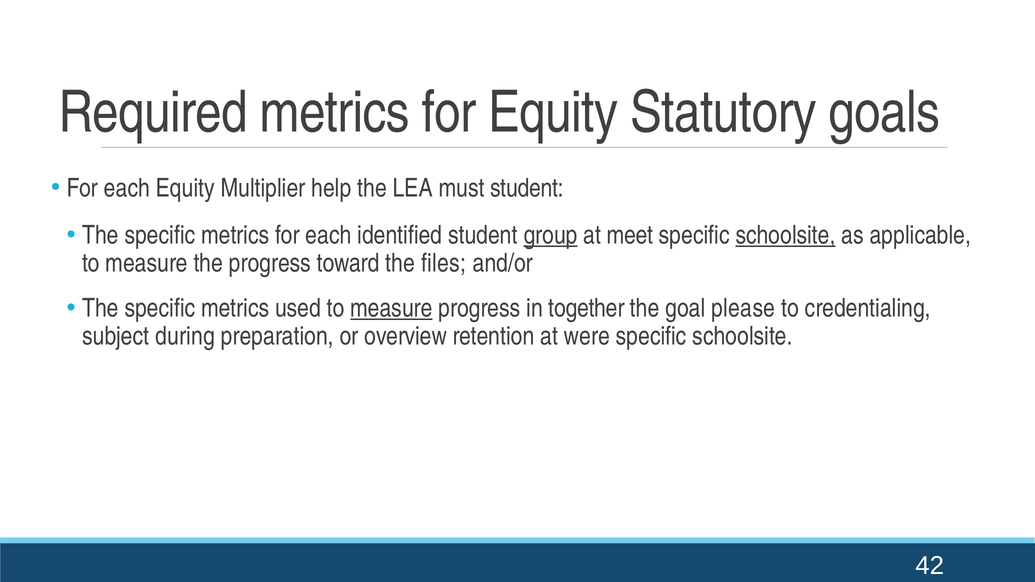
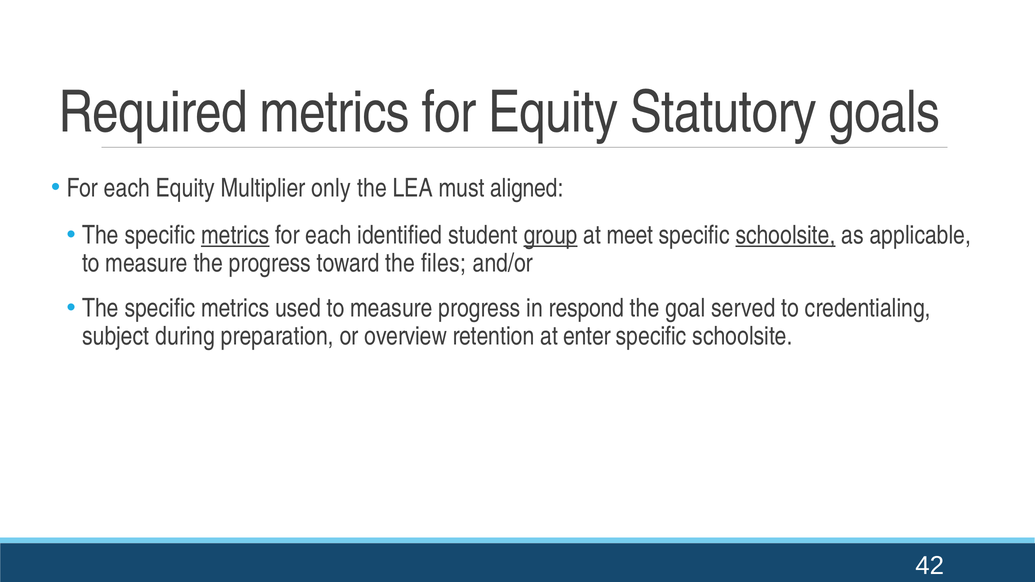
help: help -> only (331, 188)
must student: student -> aligned (527, 188)
metrics underline: none -> present (235, 235)
measure underline: present -> none (391, 308)
together: together -> respond (587, 308)
please: please -> served (743, 308)
were: were -> enter (587, 336)
